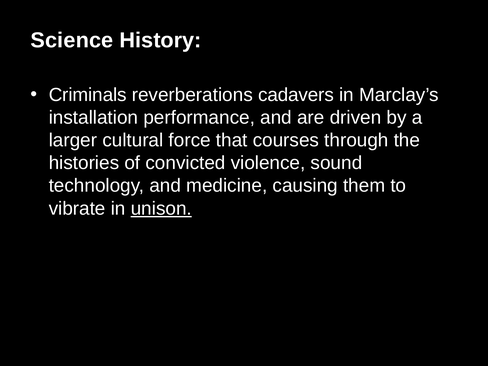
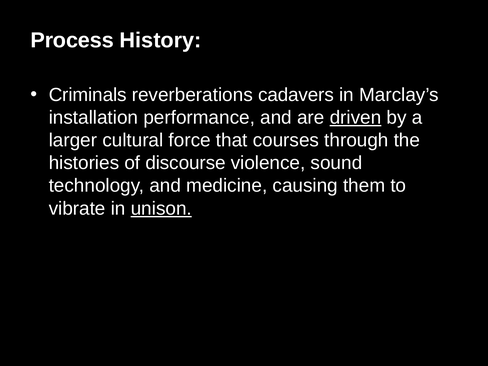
Science: Science -> Process (72, 40)
driven underline: none -> present (355, 118)
convicted: convicted -> discourse (186, 163)
